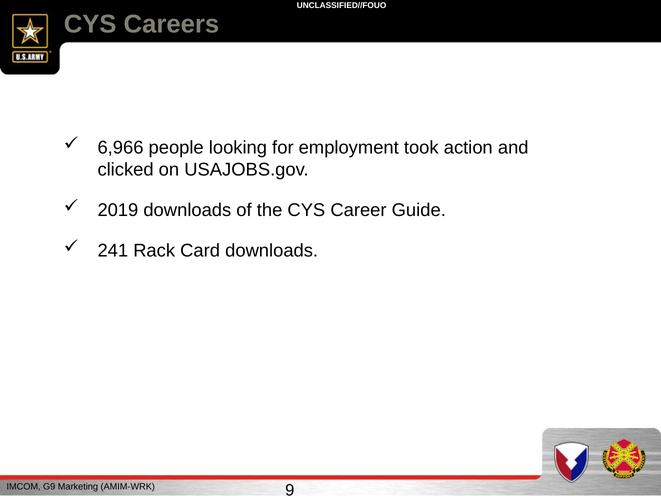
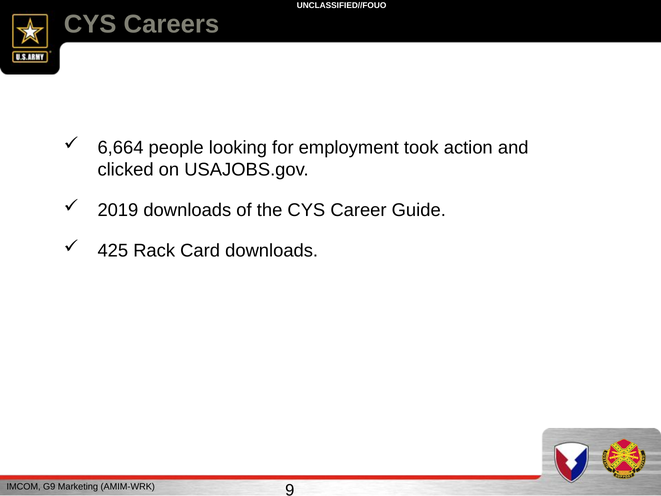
6,966: 6,966 -> 6,664 (120, 147)
241: 241 -> 425 (113, 250)
